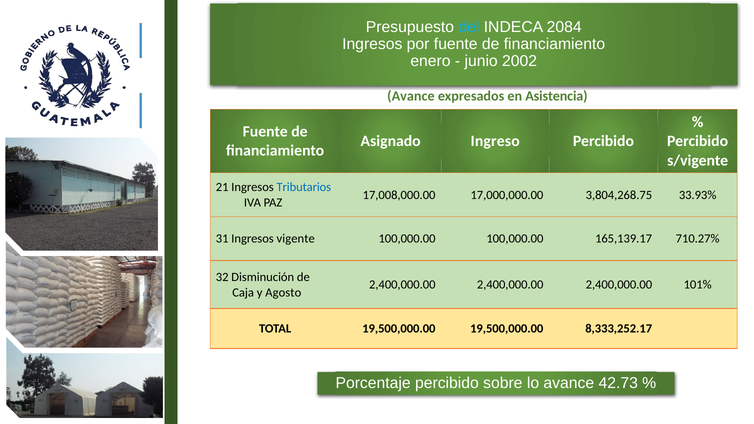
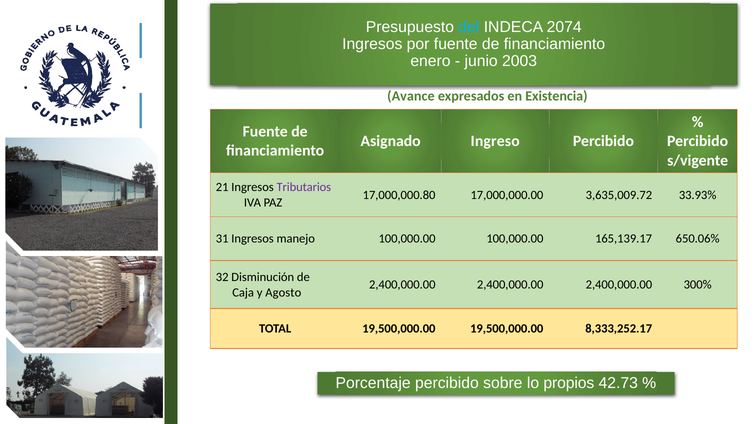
2084: 2084 -> 2074 (564, 27)
2002: 2002 -> 2003 (520, 61)
Asistencia: Asistencia -> Existencia (556, 96)
Tributarios colour: blue -> purple (304, 187)
17,008,000.00: 17,008,000.00 -> 17,000,000.80 (399, 195)
3,804,268.75: 3,804,268.75 -> 3,635,009.72 (619, 195)
vigente: vigente -> manejo (296, 239)
710.27%: 710.27% -> 650.06% (698, 239)
101%: 101% -> 300% (698, 285)
lo avance: avance -> propios (569, 383)
